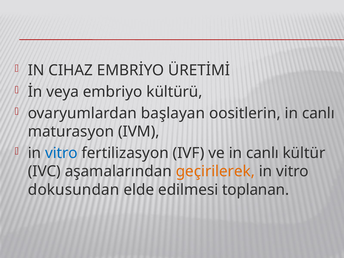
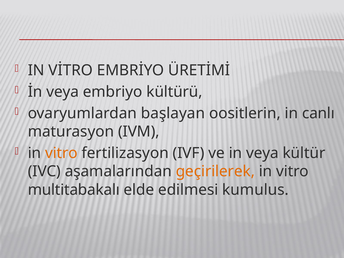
CIHAZ: CIHAZ -> VİTRO (71, 70)
vitro colour: blue -> orange (61, 153)
ve in canlı: canlı -> veya (262, 153)
dokusundan: dokusundan -> multitabakalı (74, 190)
toplanan: toplanan -> kumulus (255, 190)
